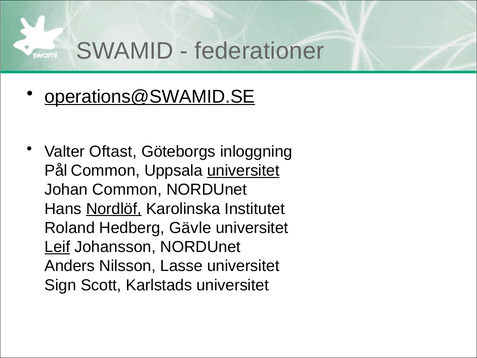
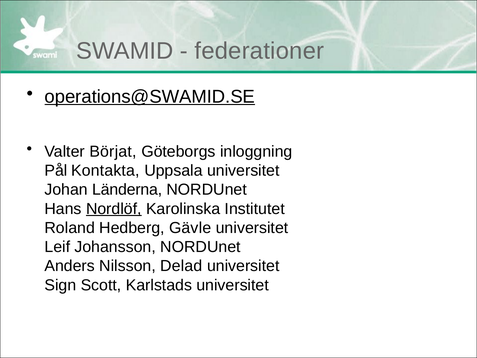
Oftast: Oftast -> Börjat (113, 151)
Pål Common: Common -> Kontakta (105, 170)
universitet underline: present -> none (243, 170)
Johan Common: Common -> Länderna (127, 190)
Leif underline: present -> none (57, 247)
Lasse: Lasse -> Delad (181, 266)
